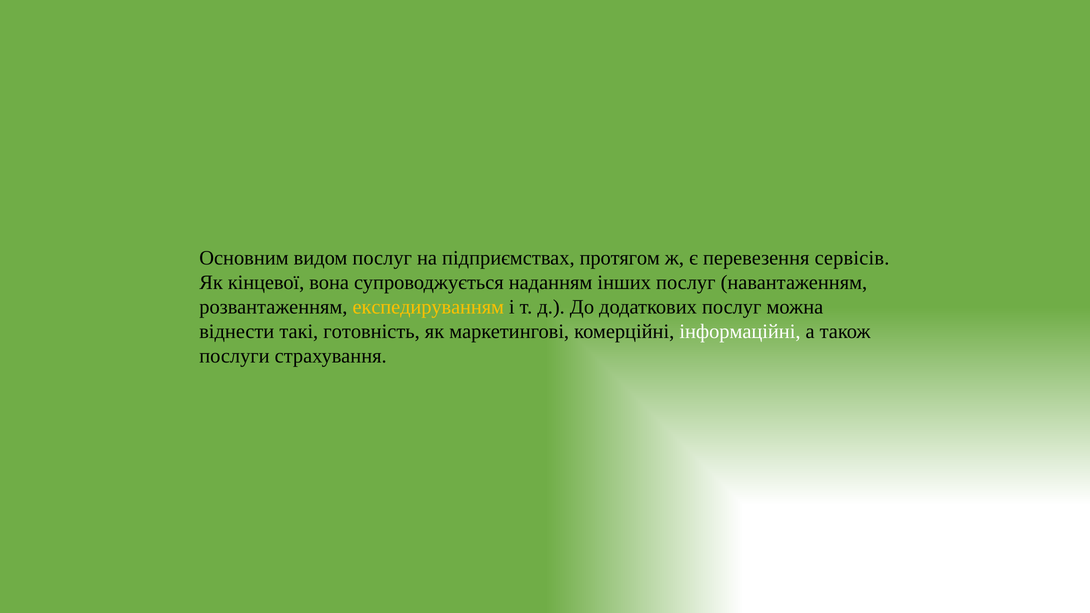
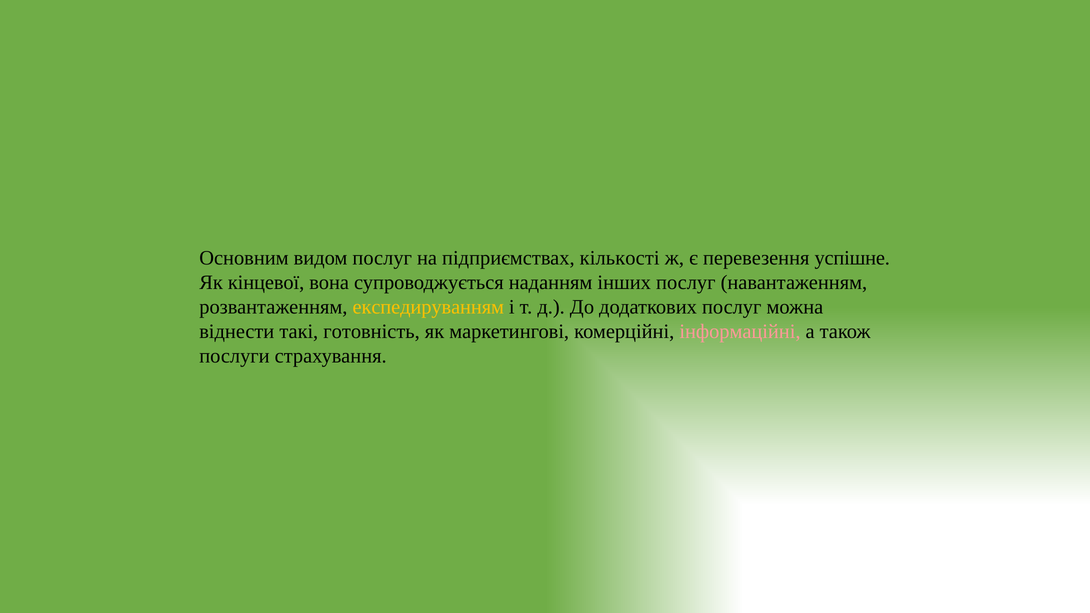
протягом: протягом -> кількості (620, 258)
сервісів: сервісів -> успішне (852, 258)
інформаційні colour: white -> pink (740, 332)
